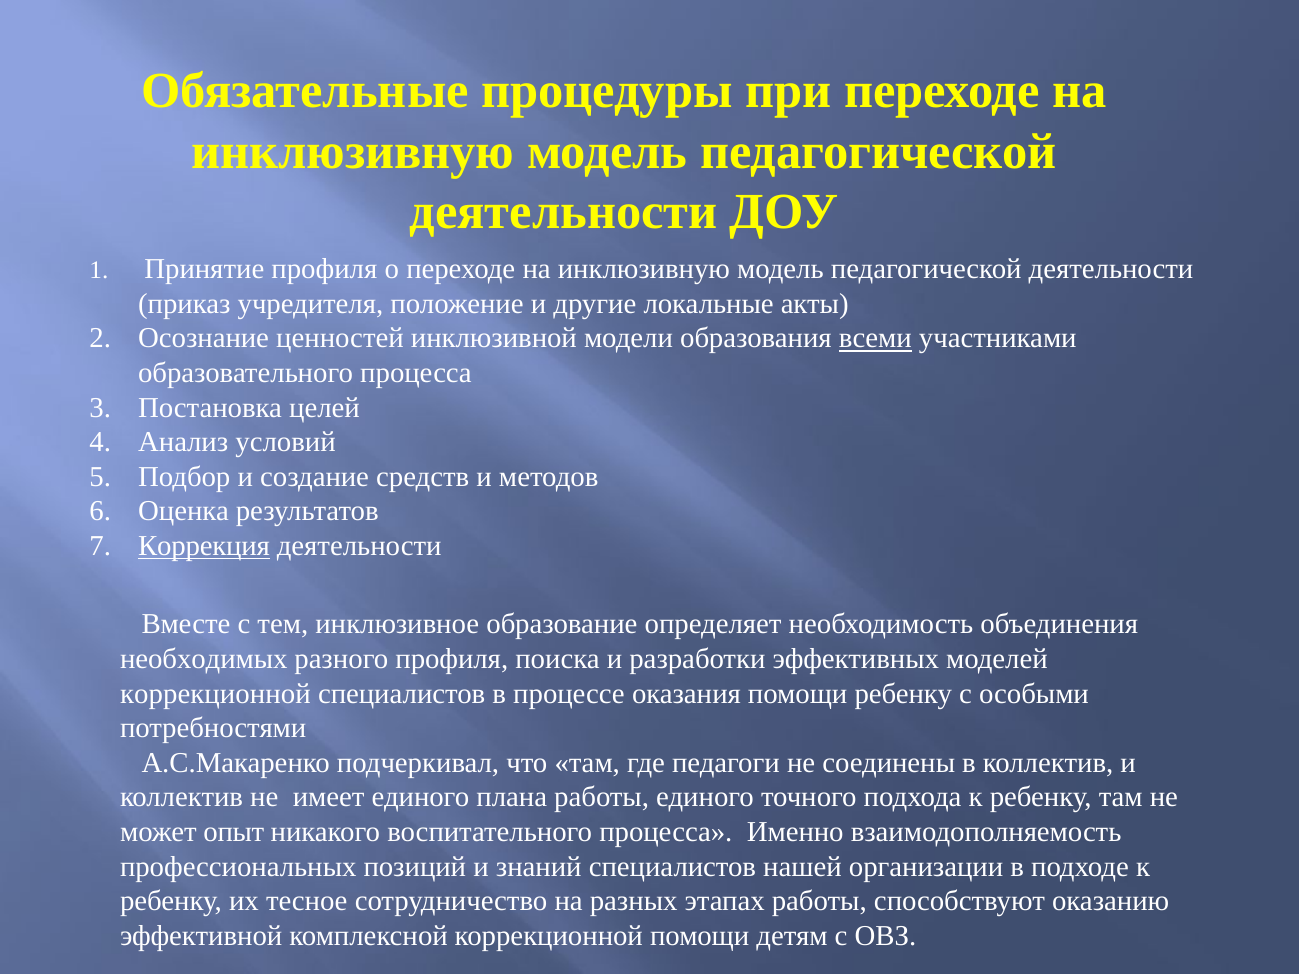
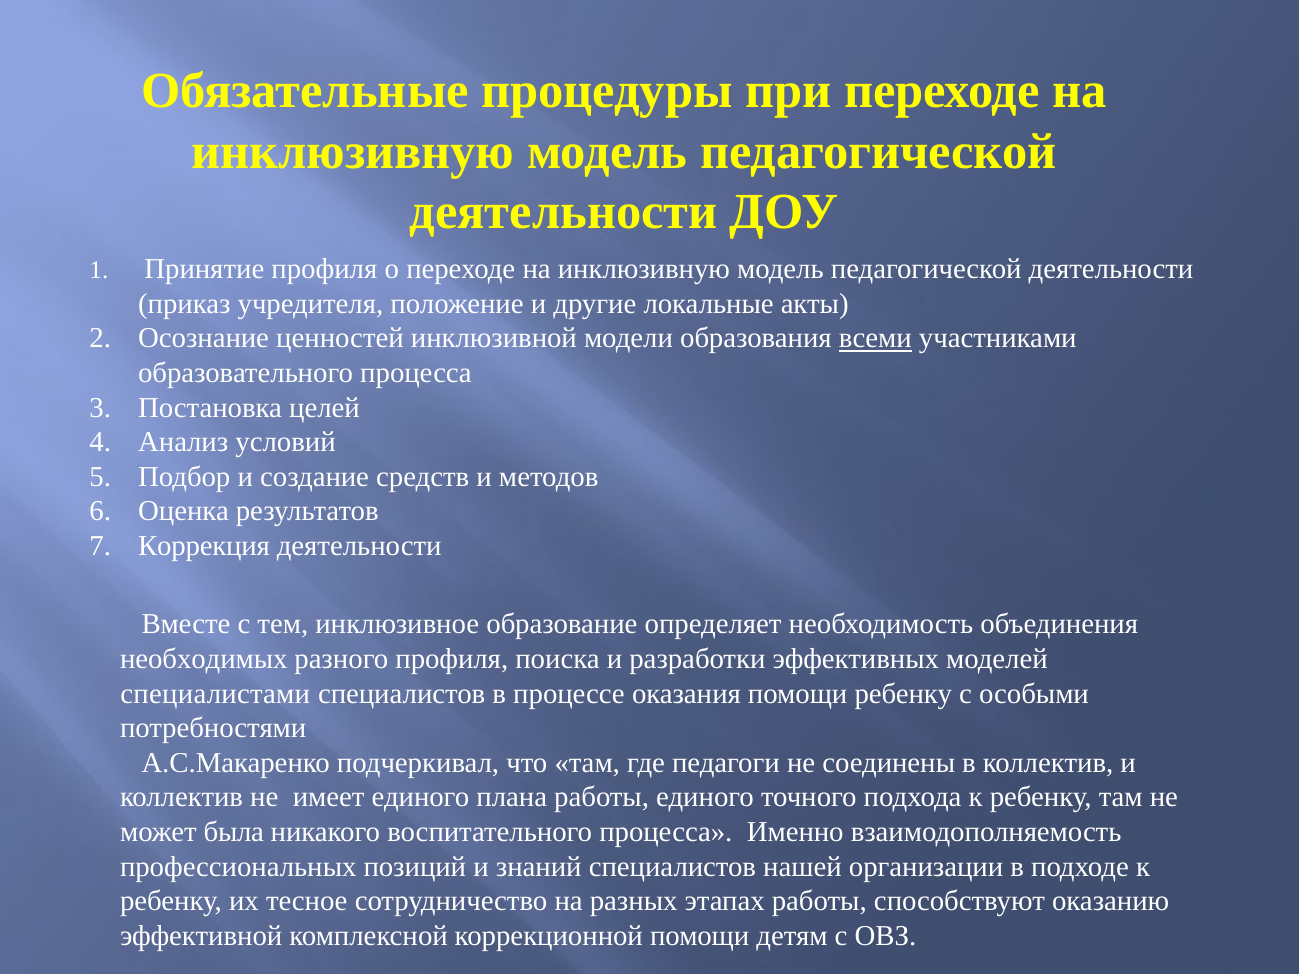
Коррекция underline: present -> none (204, 546)
коррекционной: коррекционной -> специалистами (215, 694)
опыт: опыт -> была (234, 832)
